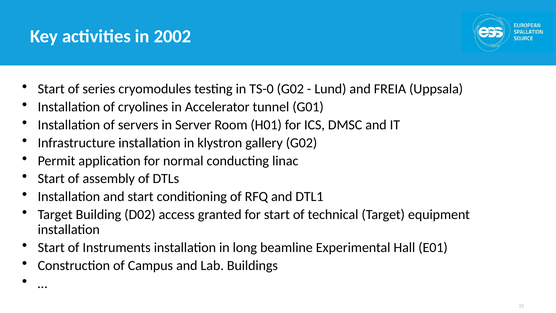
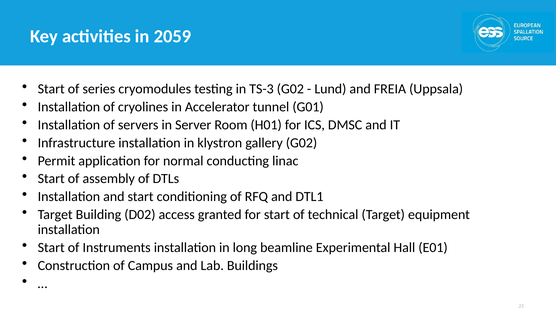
2002: 2002 -> 2059 (172, 36)
TS-0: TS-0 -> TS-3 (262, 89)
